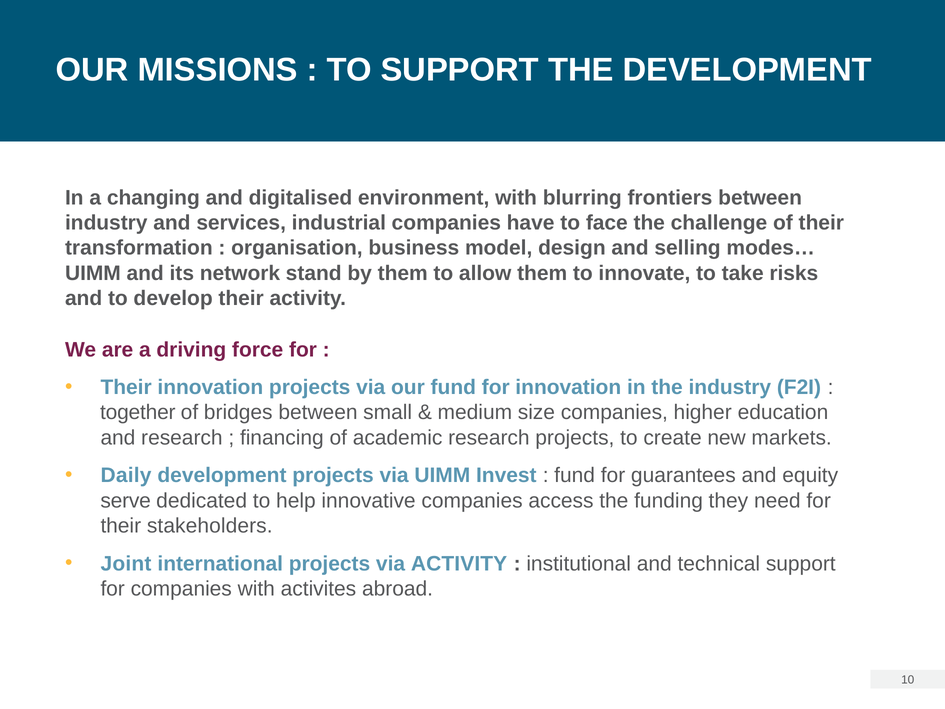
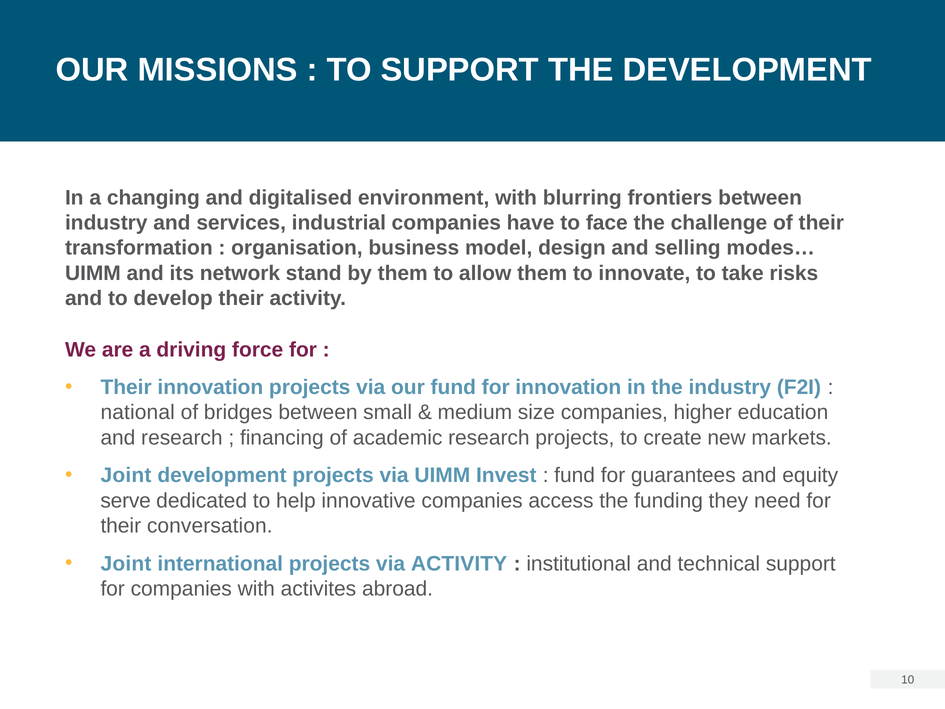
together: together -> national (138, 412)
Daily: Daily -> Joint (126, 475)
stakeholders: stakeholders -> conversation (210, 526)
